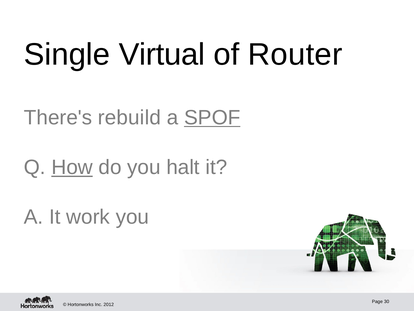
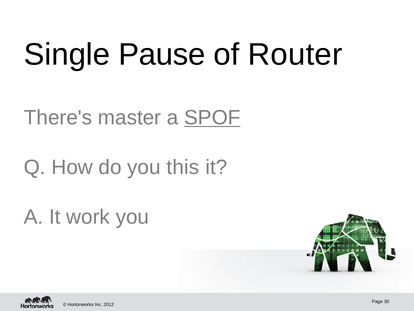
Virtual: Virtual -> Pause (162, 55)
rebuild: rebuild -> master (130, 117)
How underline: present -> none (72, 167)
halt: halt -> this (183, 167)
